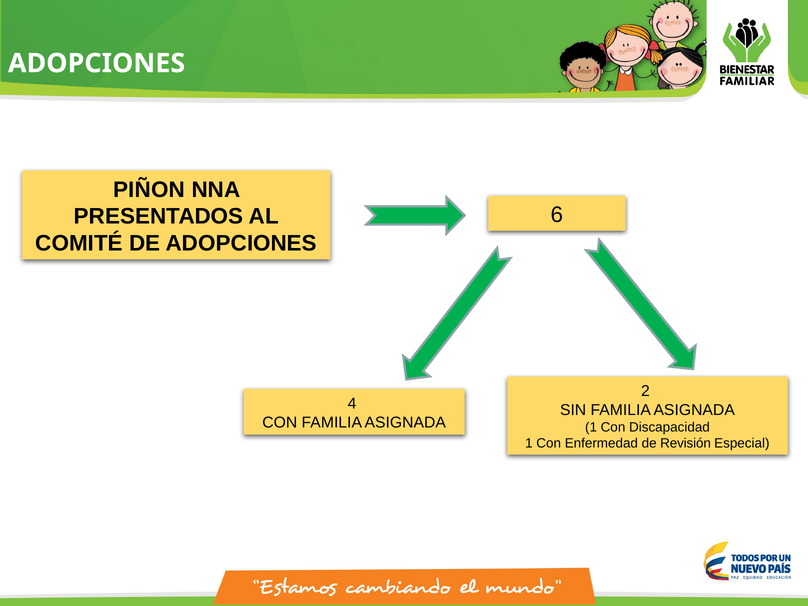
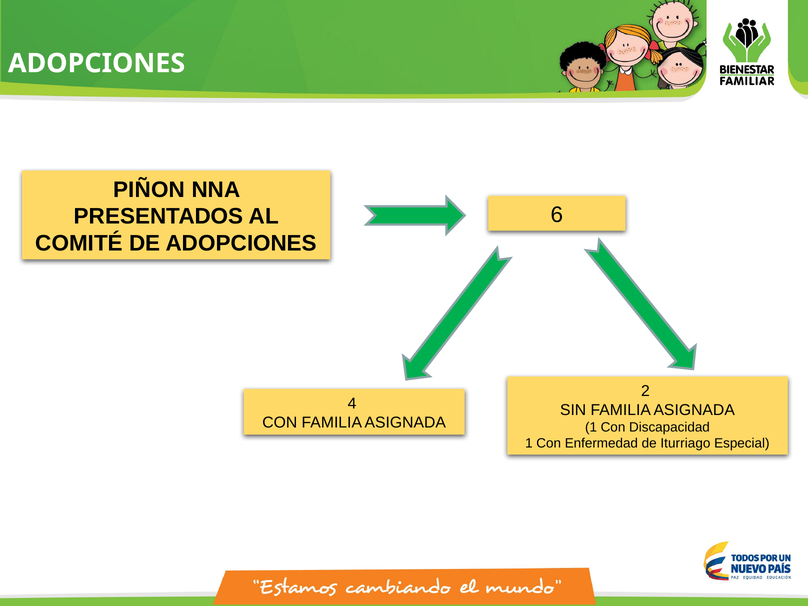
Revisión: Revisión -> Iturriago (685, 443)
